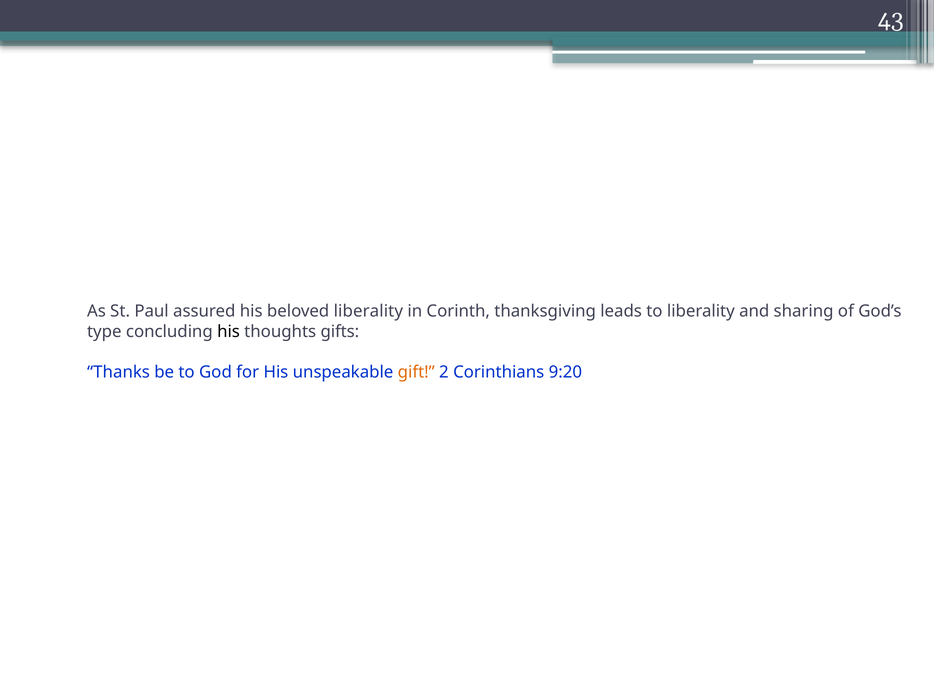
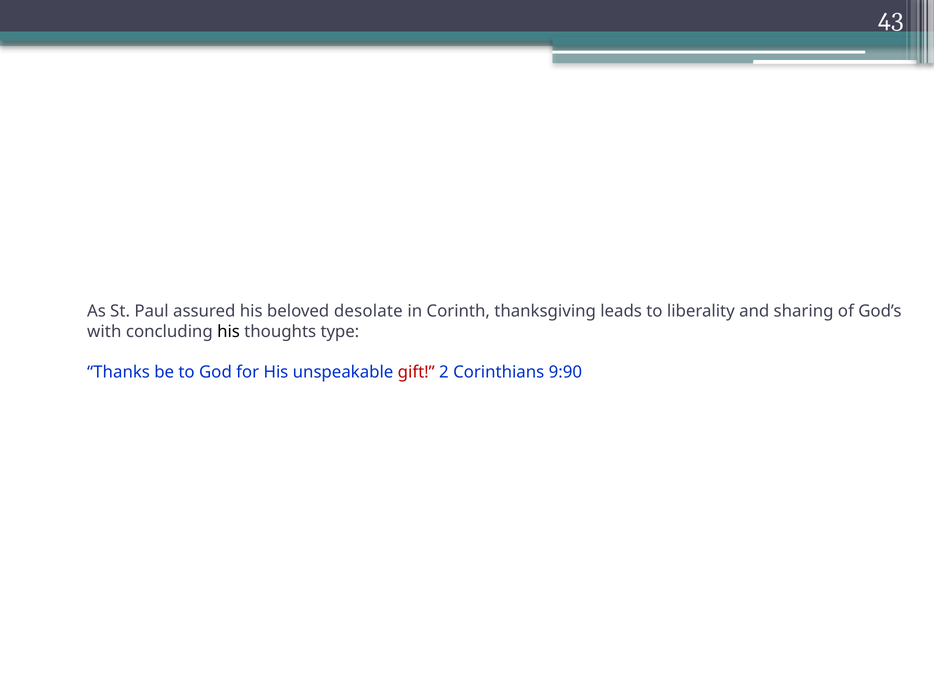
beloved liberality: liberality -> desolate (368, 312)
type: type -> with (104, 332)
gifts: gifts -> type (340, 332)
gift colour: orange -> red (416, 372)
9:20: 9:20 -> 9:90 (565, 372)
